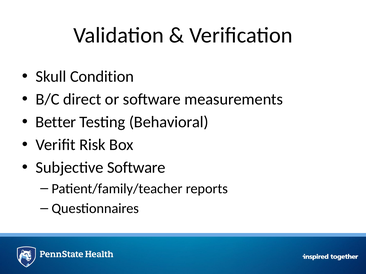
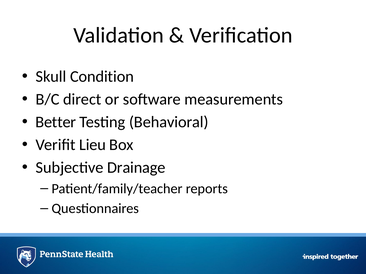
Risk: Risk -> Lieu (93, 145)
Subjective Software: Software -> Drainage (136, 168)
